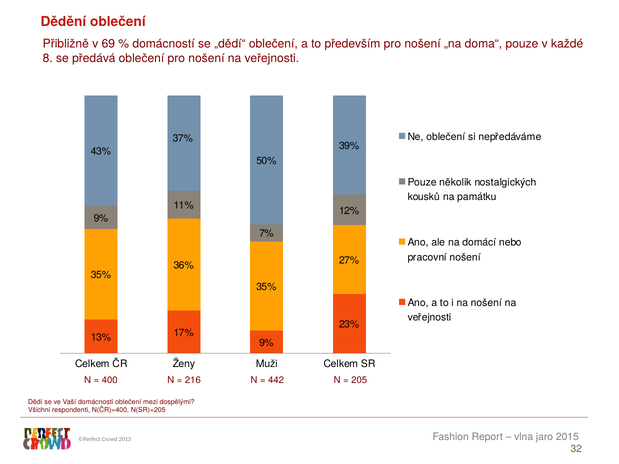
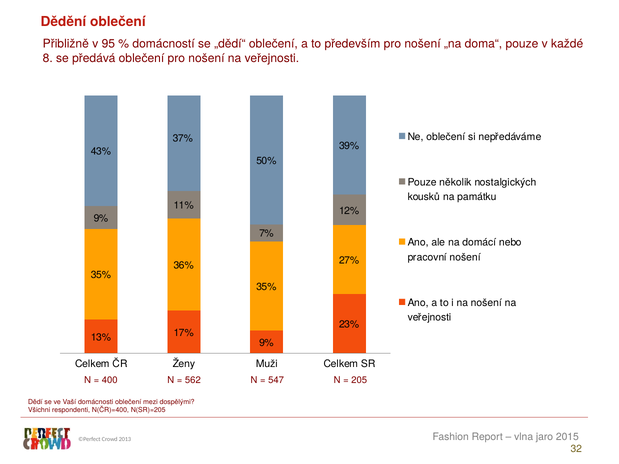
69: 69 -> 95 (108, 44)
216: 216 -> 562 (193, 380)
442: 442 -> 547 (276, 380)
